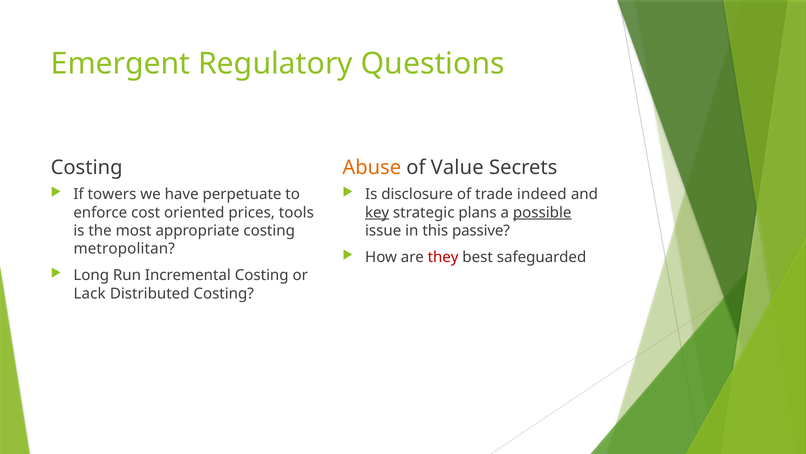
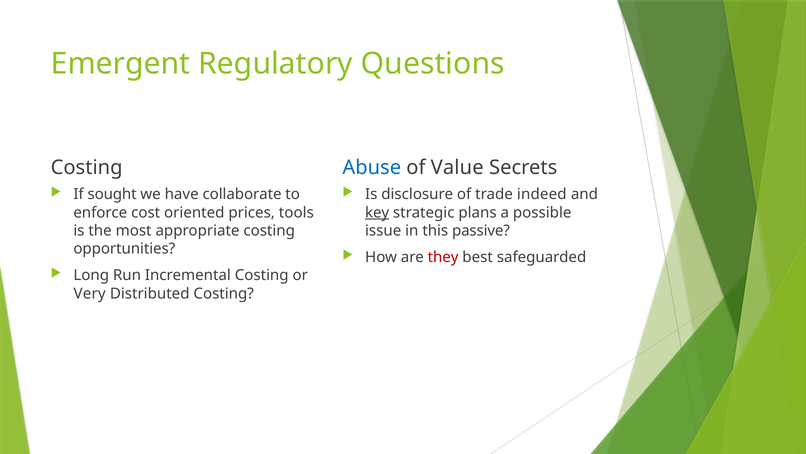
Abuse colour: orange -> blue (372, 167)
towers: towers -> sought (112, 194)
perpetuate: perpetuate -> collaborate (242, 194)
possible underline: present -> none (542, 212)
metropolitan: metropolitan -> opportunities (124, 248)
Lack: Lack -> Very (90, 293)
